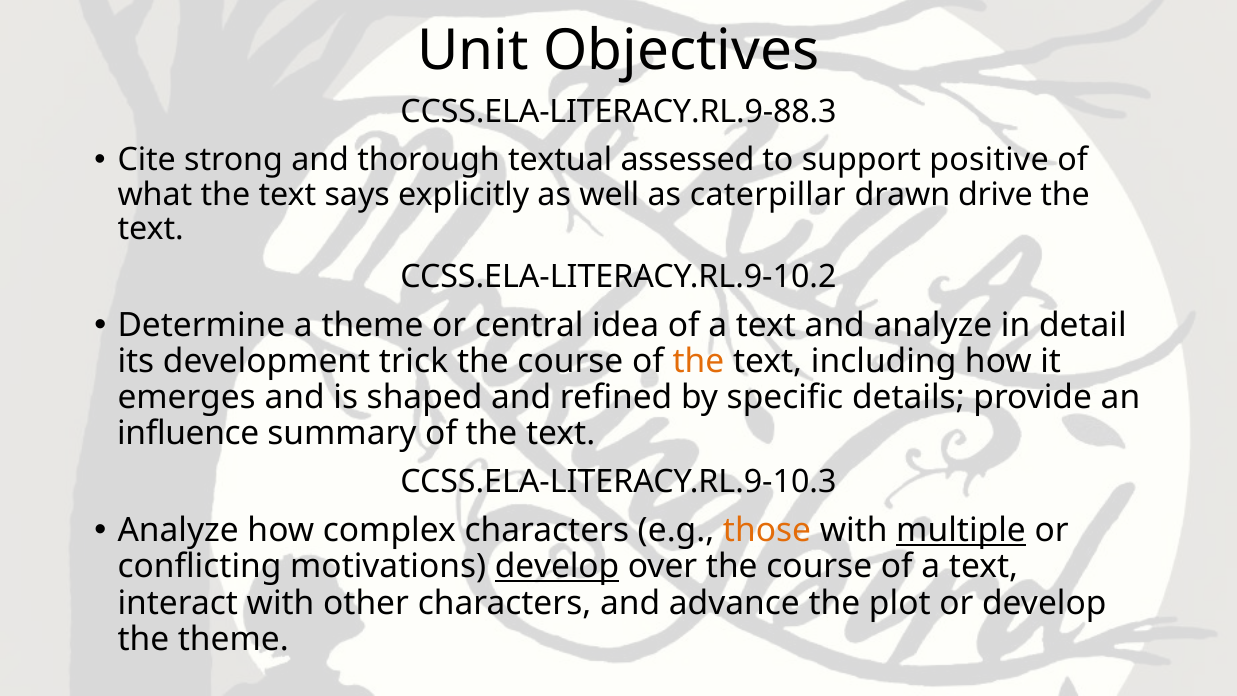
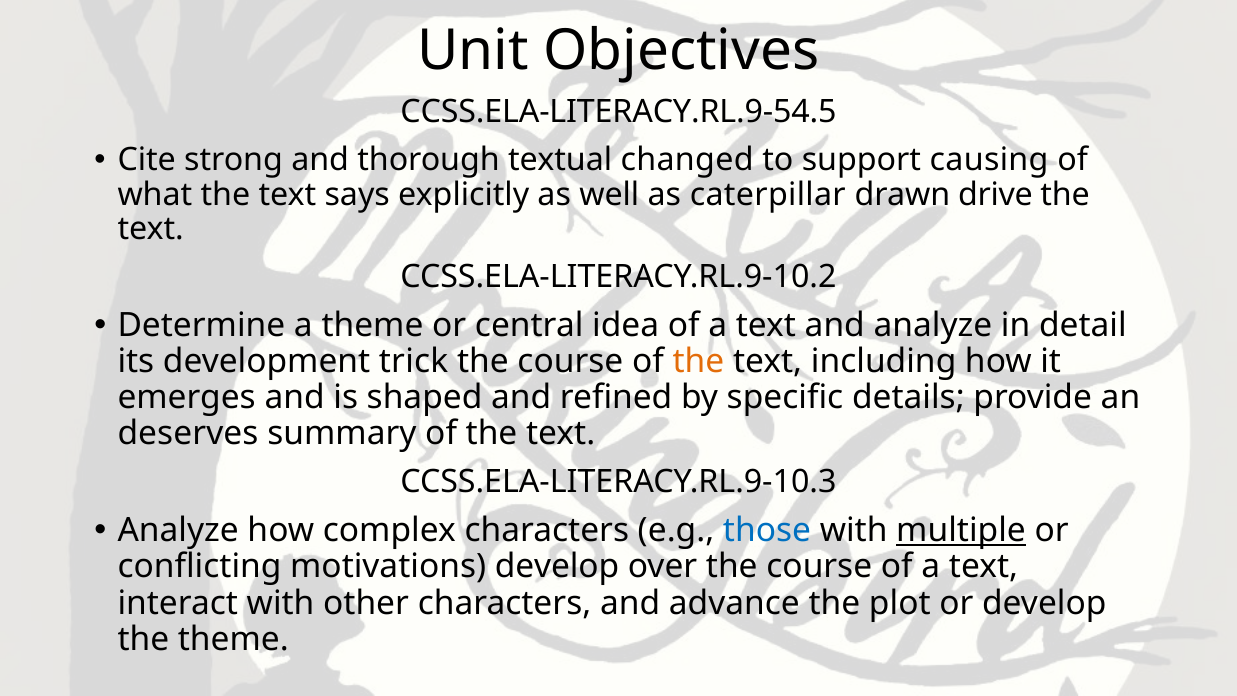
CCSS.ELA-LITERACY.RL.9-88.3: CCSS.ELA-LITERACY.RL.9-88.3 -> CCSS.ELA-LITERACY.RL.9-54.5 (618, 112)
assessed: assessed -> changed (687, 160)
positive: positive -> causing (989, 160)
influence: influence -> deserves (188, 434)
those colour: orange -> blue (767, 530)
develop underline: present -> none (557, 567)
